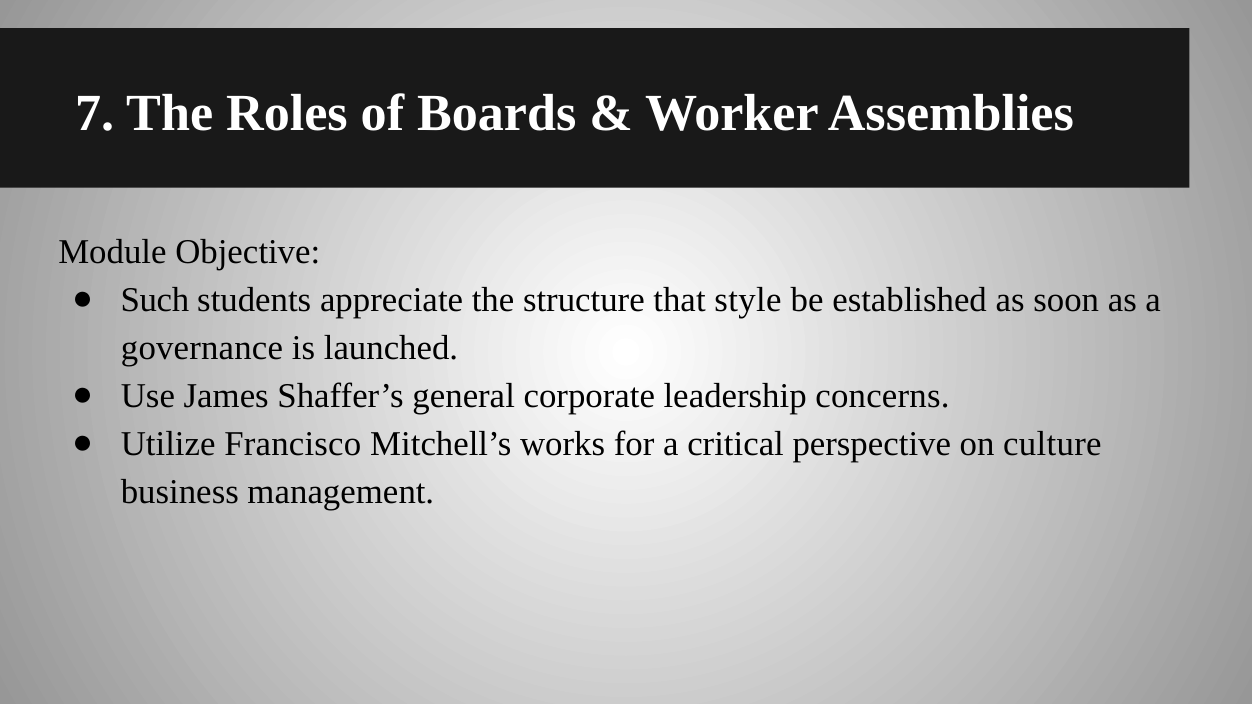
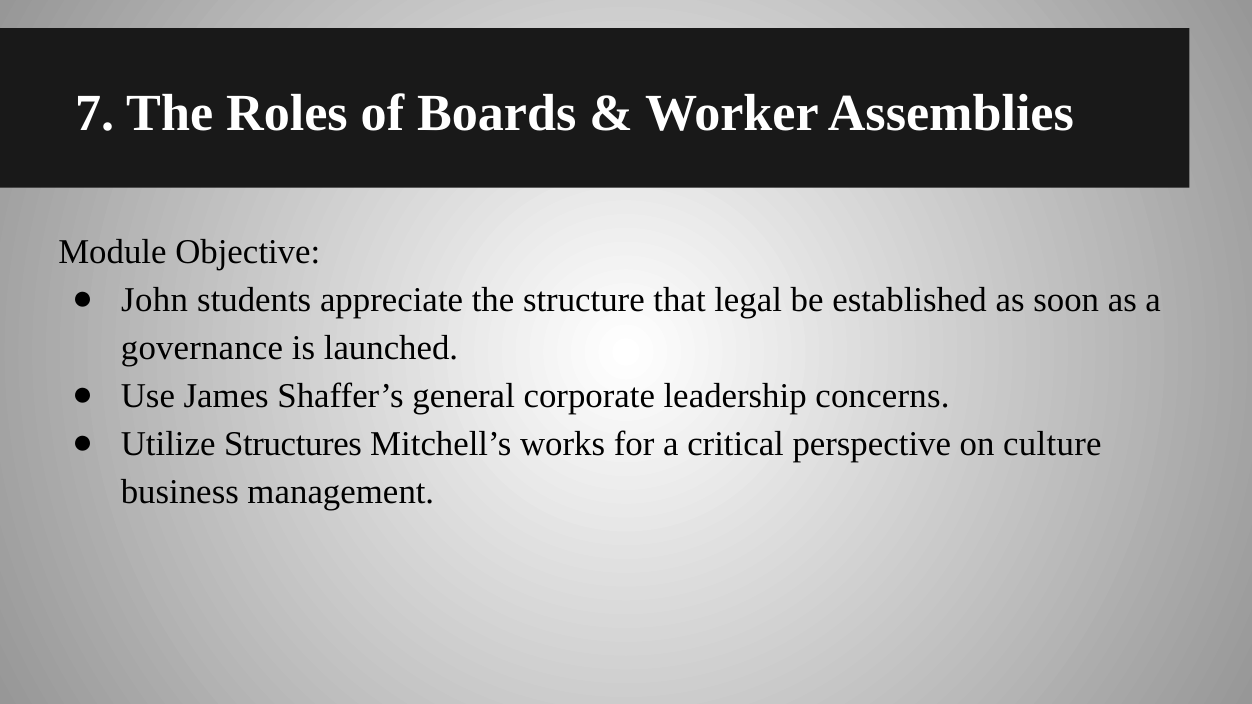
Such: Such -> John (155, 300)
style: style -> legal (748, 300)
Francisco: Francisco -> Structures (293, 444)
